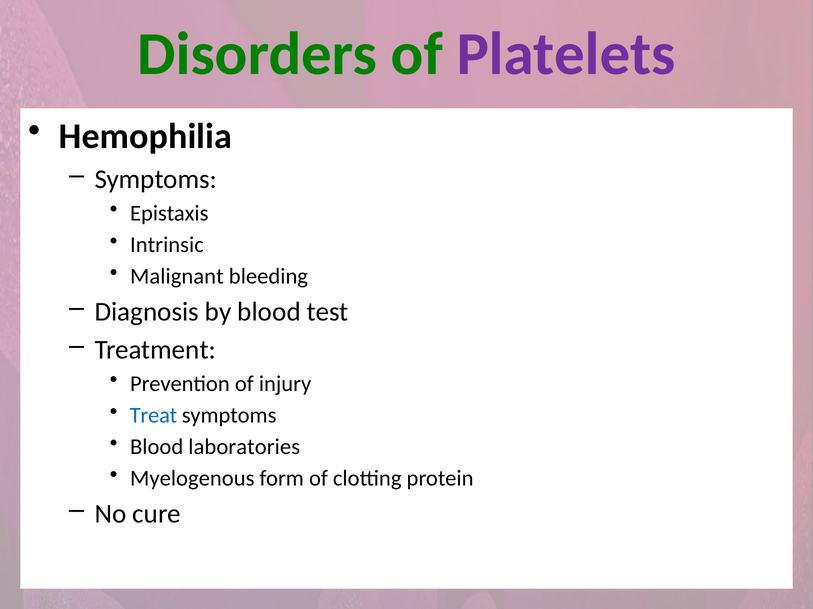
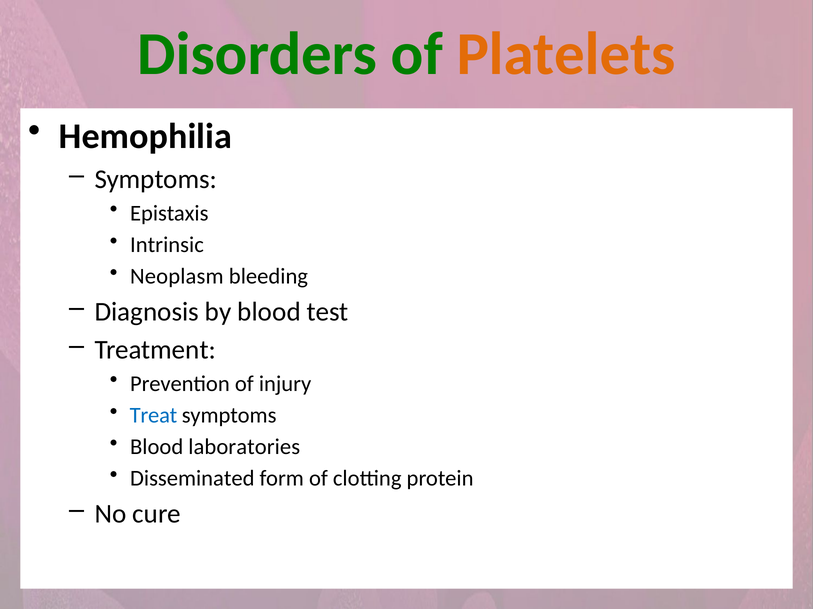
Platelets colour: purple -> orange (566, 54)
Malignant: Malignant -> Neoplasm (177, 277)
Myelogenous: Myelogenous -> Disseminated (192, 479)
